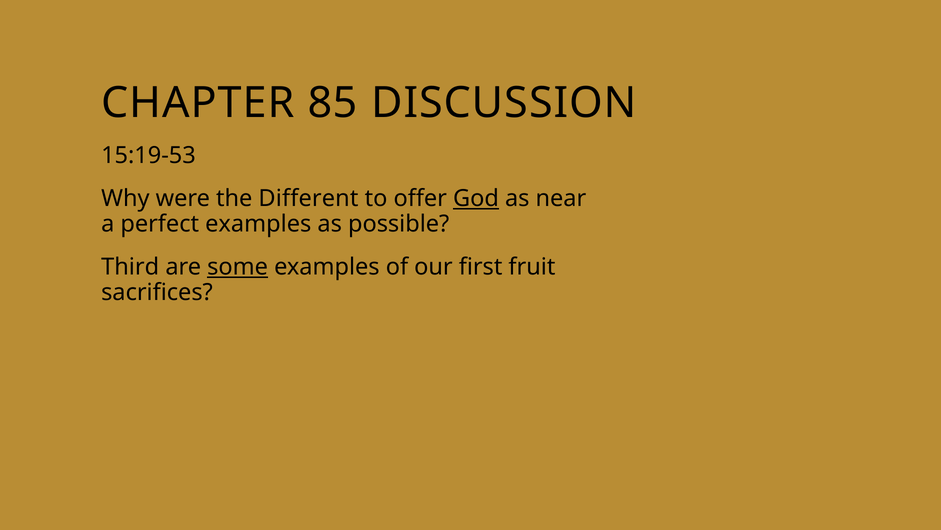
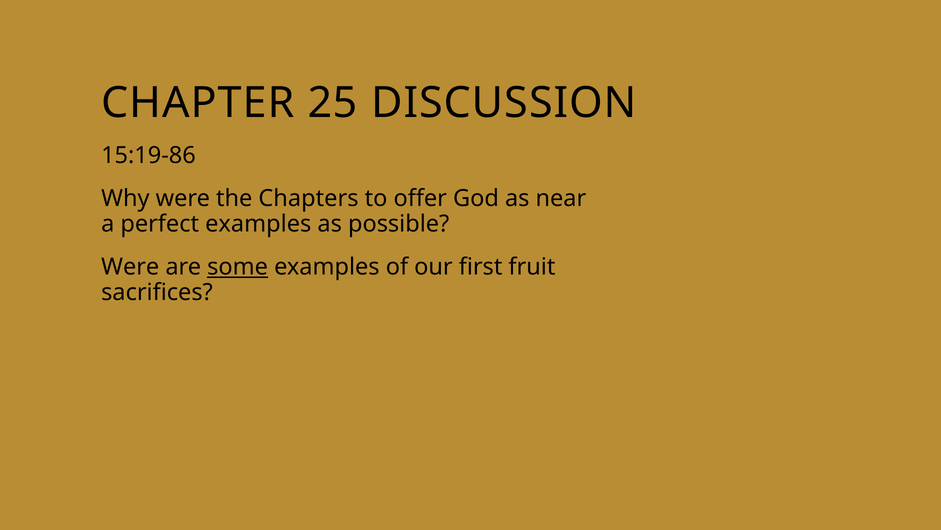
85: 85 -> 25 (333, 103)
15:19-53: 15:19-53 -> 15:19-86 (148, 155)
Different: Different -> Chapters (309, 198)
God underline: present -> none (476, 198)
Third: Third -> Were (130, 267)
